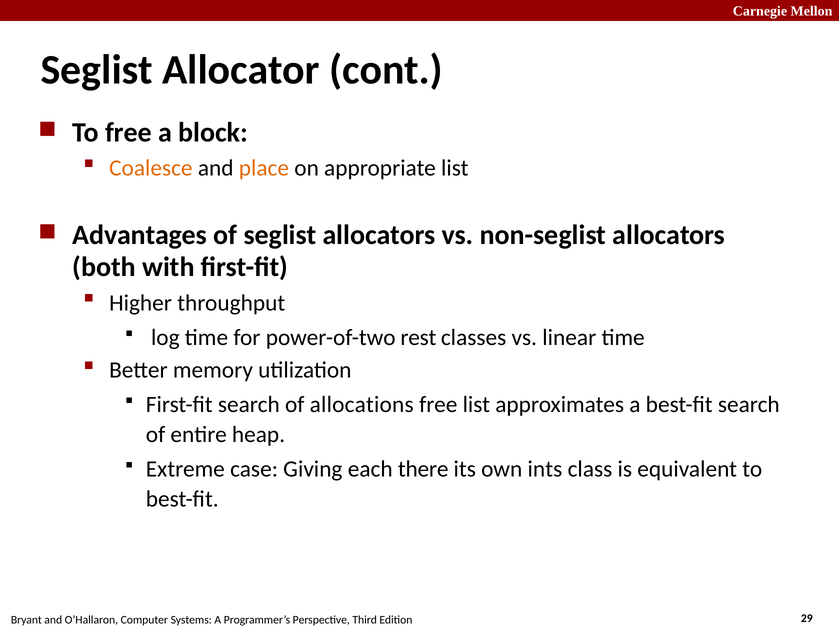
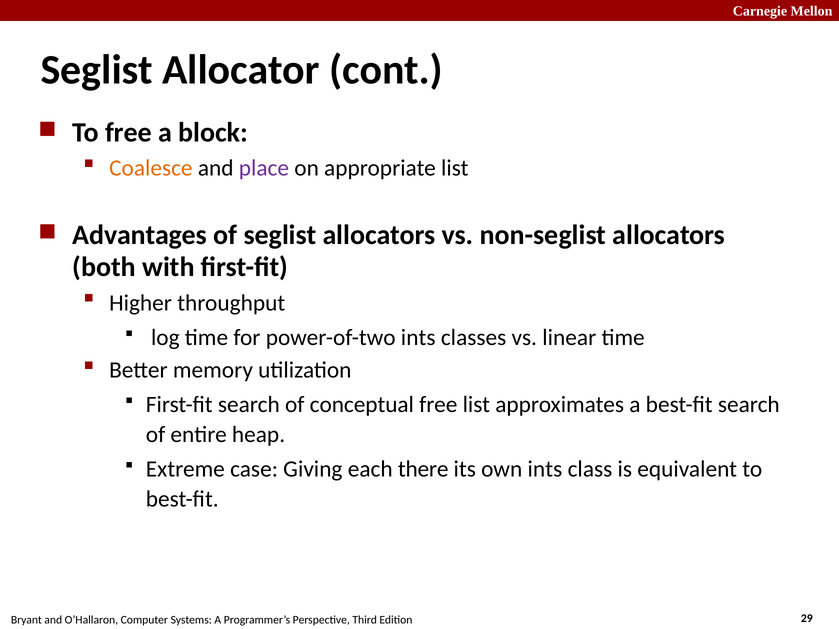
place colour: orange -> purple (264, 168)
power-of-two rest: rest -> ints (418, 338)
allocations: allocations -> conceptual (362, 405)
